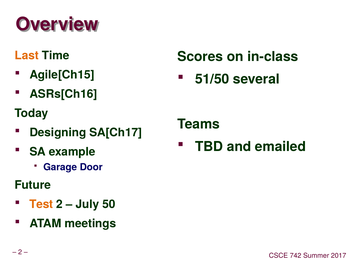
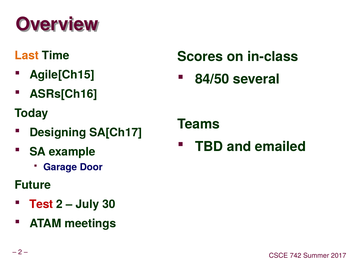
51/50: 51/50 -> 84/50 (212, 79)
Test colour: orange -> red (41, 204)
50: 50 -> 30 (109, 204)
